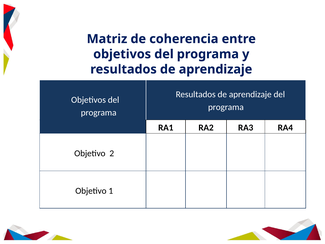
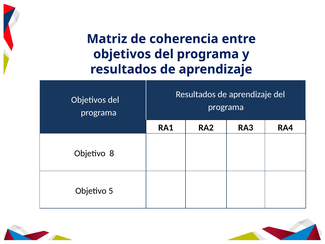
2: 2 -> 8 (112, 153)
1: 1 -> 5 (111, 191)
